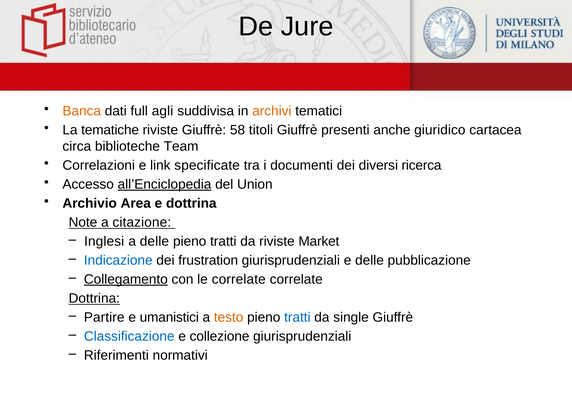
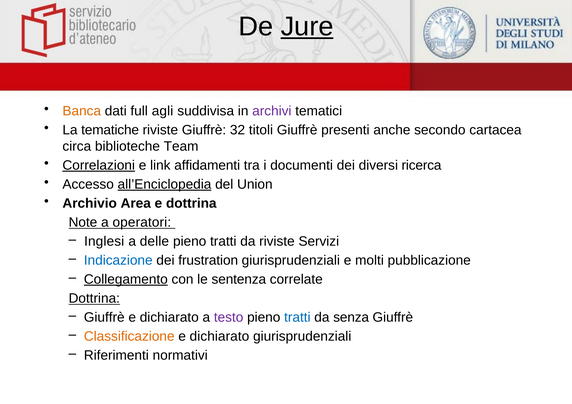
Jure underline: none -> present (307, 26)
archivi colour: orange -> purple (272, 111)
58: 58 -> 32 (238, 130)
giuridico: giuridico -> secondo (440, 130)
Correlazioni underline: none -> present (99, 166)
specificate: specificate -> affidamenti (207, 166)
citazione: citazione -> operatori (142, 223)
Market: Market -> Servizi (319, 242)
e delle: delle -> molti (369, 261)
le correlate: correlate -> sentenza (239, 280)
Partire: Partire -> Giuffrè (104, 318)
umanistici: umanistici -> dichiarato (169, 318)
testo colour: orange -> purple (229, 318)
single: single -> senza (351, 318)
Classificazione colour: blue -> orange (129, 337)
collezione: collezione -> dichiarato (219, 337)
